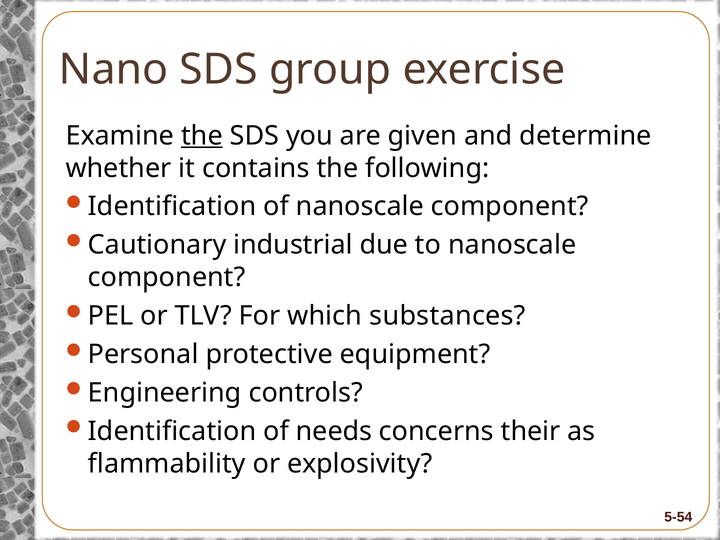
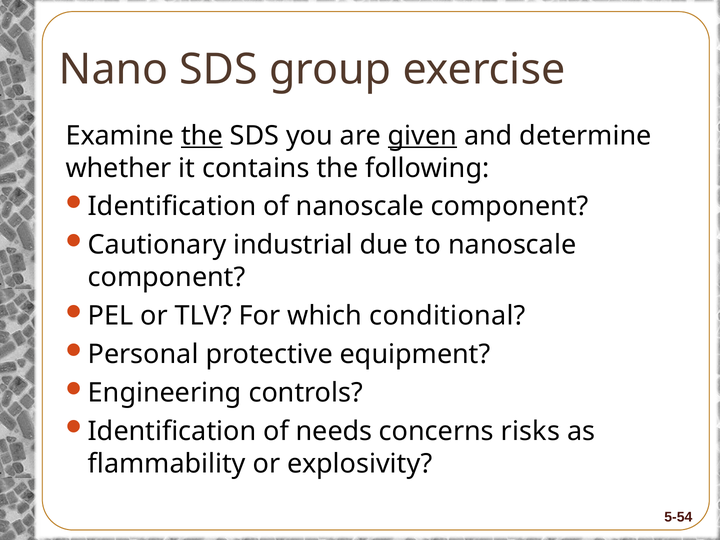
given underline: none -> present (422, 136)
substances: substances -> conditional (448, 316)
their: their -> risks (530, 431)
